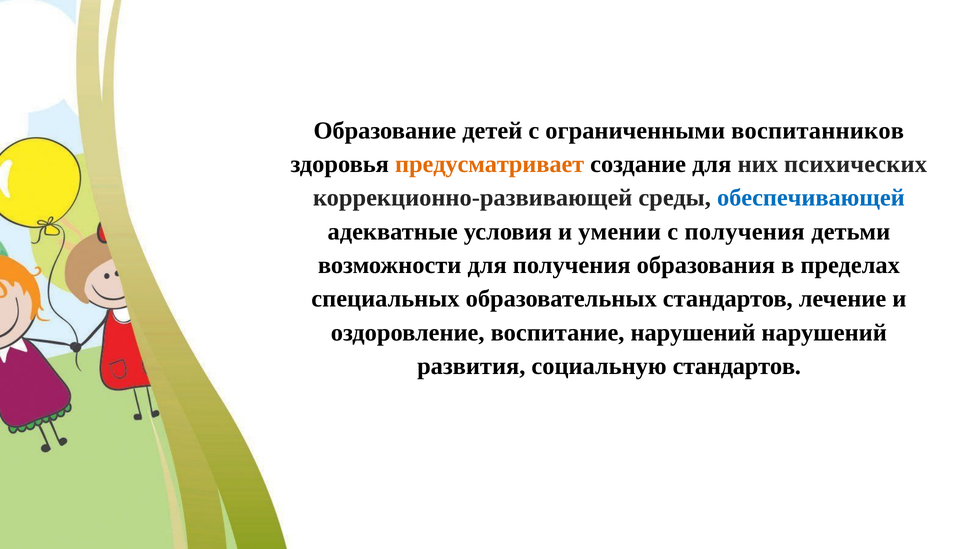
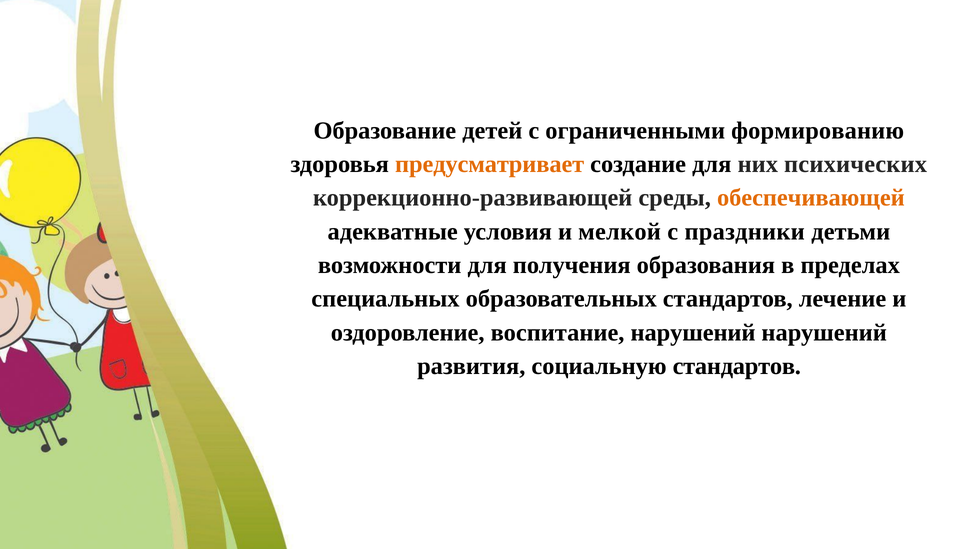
воспитанников: воспитанников -> формированию (818, 131)
обеспечивающей colour: blue -> orange (811, 198)
умении: умении -> мелкой (620, 232)
с получения: получения -> праздники (745, 232)
